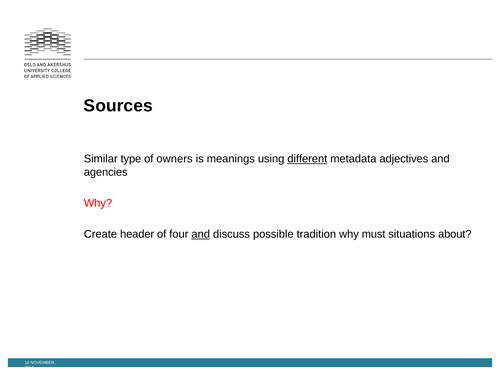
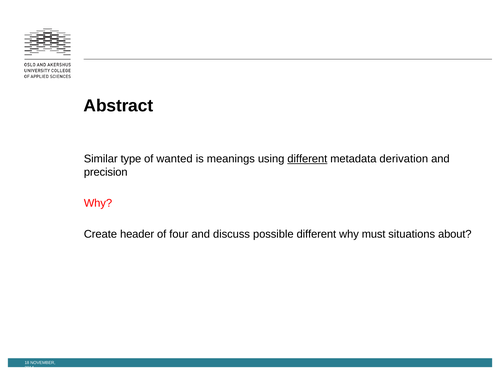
Sources: Sources -> Abstract (118, 106)
owners: owners -> wanted (175, 159)
adjectives: adjectives -> derivation (404, 159)
agencies: agencies -> precision (106, 172)
and underline: present -> none (201, 234)
possible tradition: tradition -> different (316, 234)
